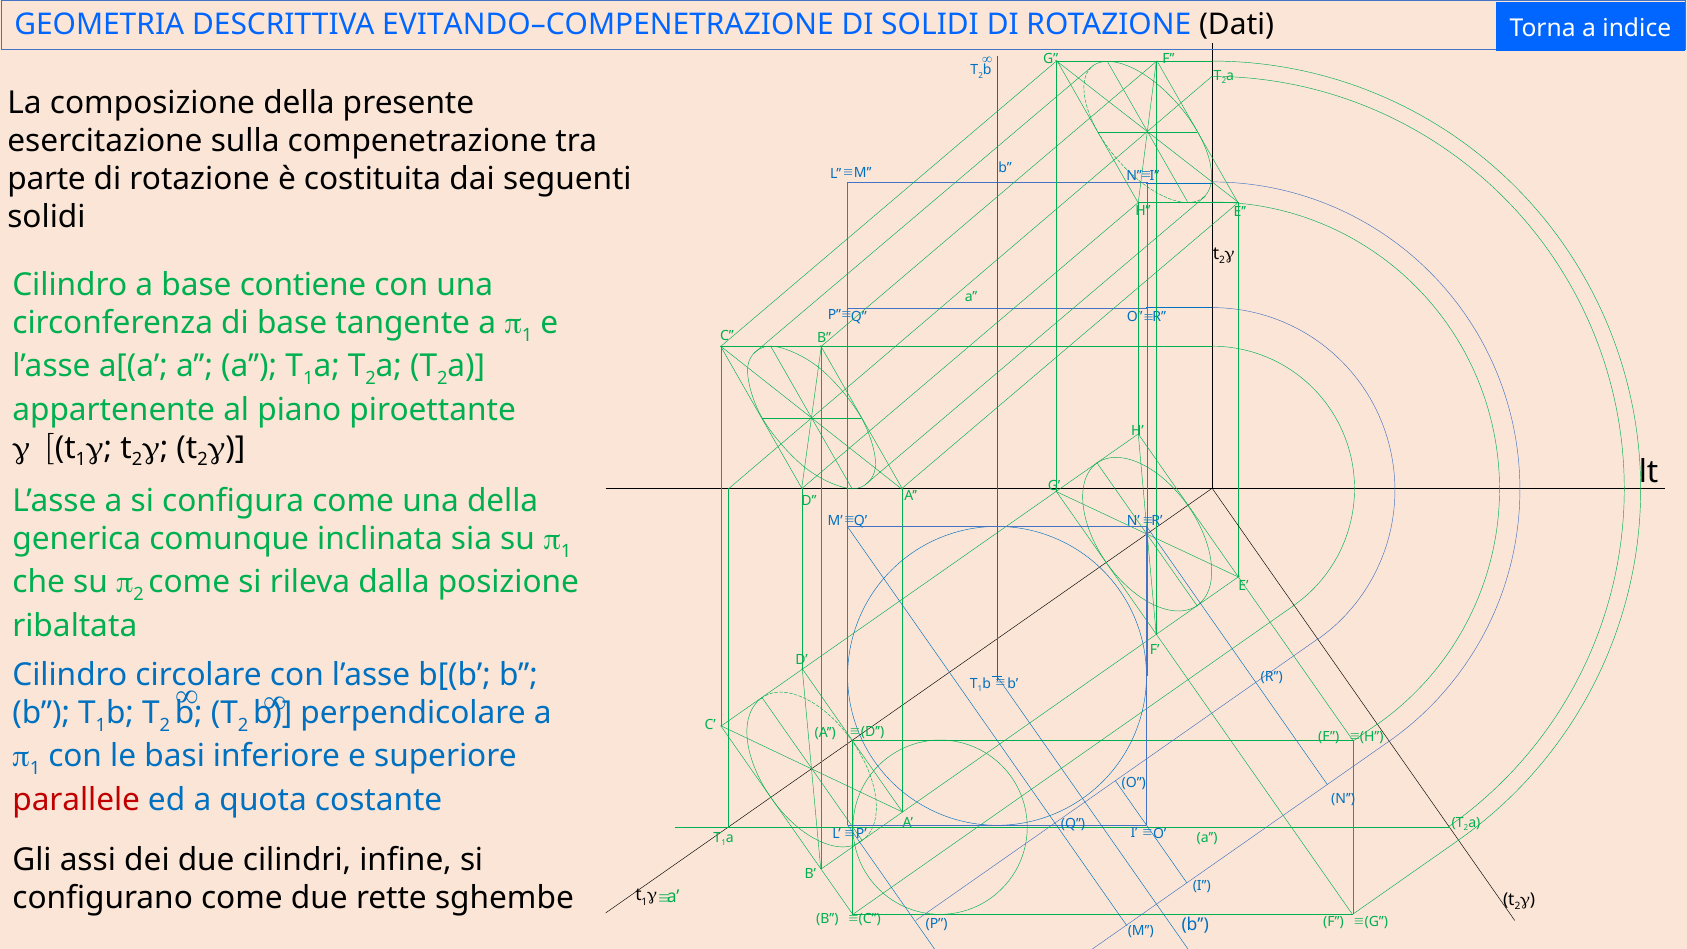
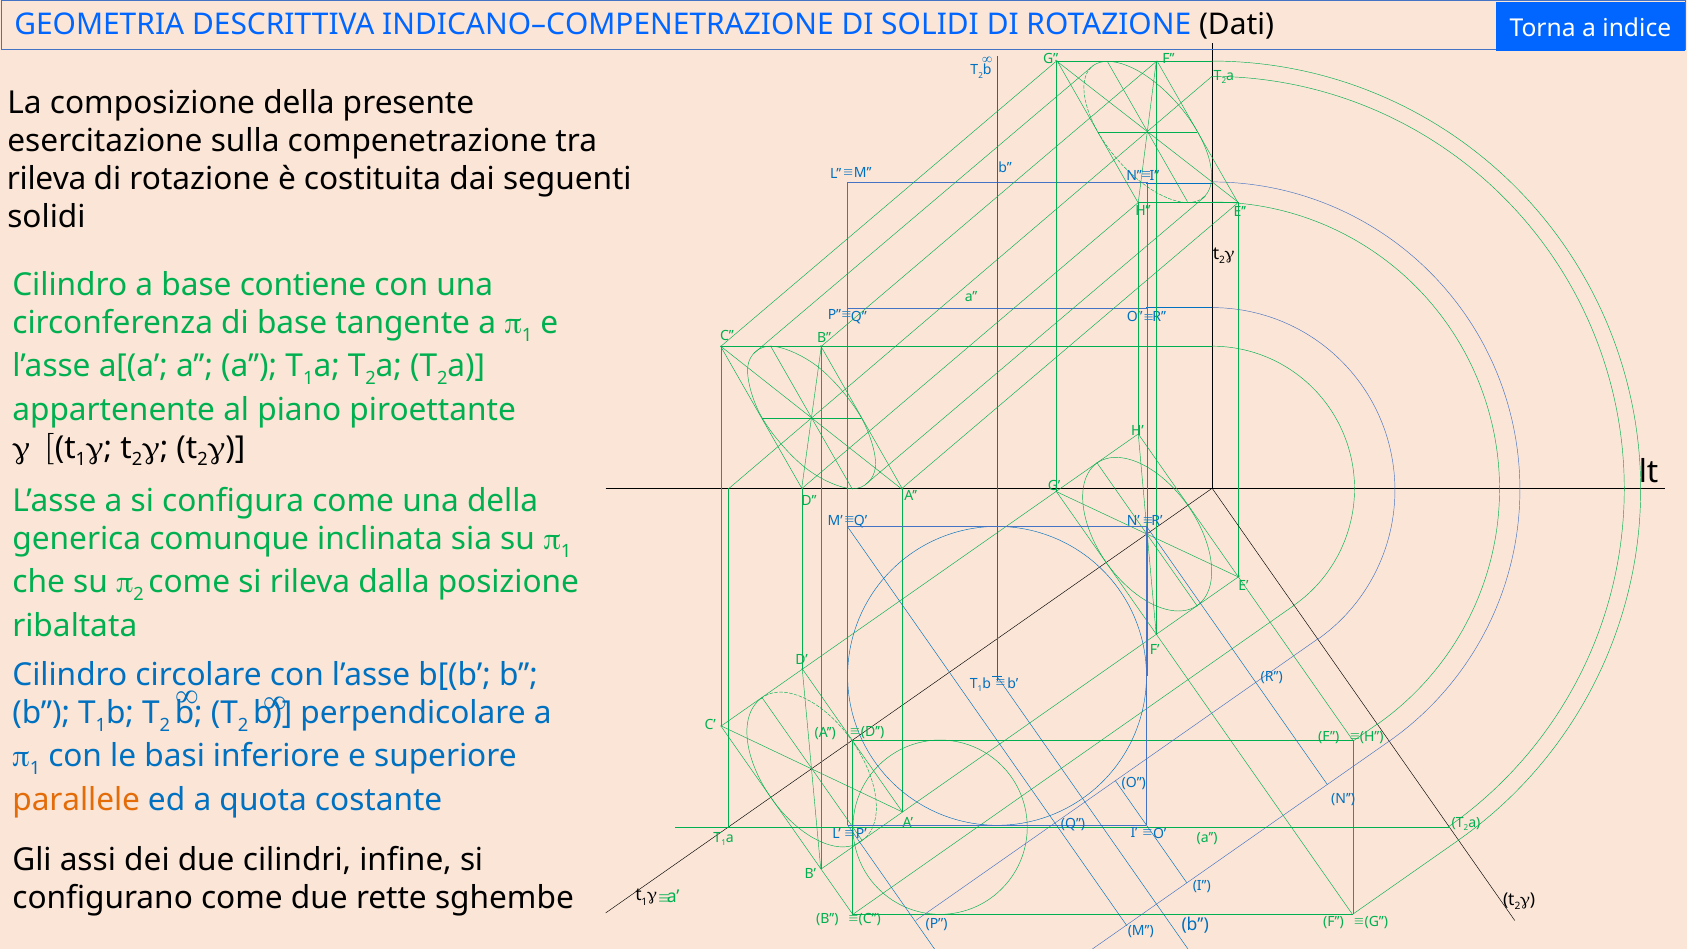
EVITANDO–COMPENETRAZIONE: EVITANDO–COMPENETRAZIONE -> INDICANO–COMPENETRAZIONE (608, 25)
parte: parte -> rileva (47, 179)
parallele colour: red -> orange (76, 800)
